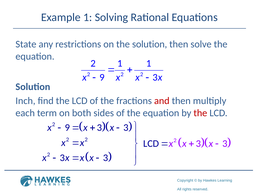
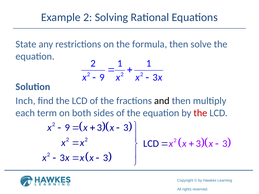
Example 1: 1 -> 2 (88, 17)
the solution: solution -> formula (150, 44)
and colour: red -> black (162, 101)
